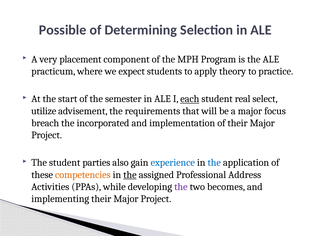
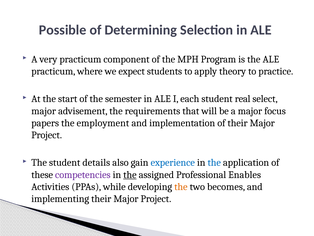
very placement: placement -> practicum (80, 59)
each underline: present -> none (190, 99)
utilize: utilize -> major (44, 111)
breach: breach -> papers (45, 123)
incorporated: incorporated -> employment (103, 123)
parties: parties -> details (96, 162)
competencies colour: orange -> purple (83, 174)
Address: Address -> Enables (245, 174)
the colour: purple -> orange (181, 186)
